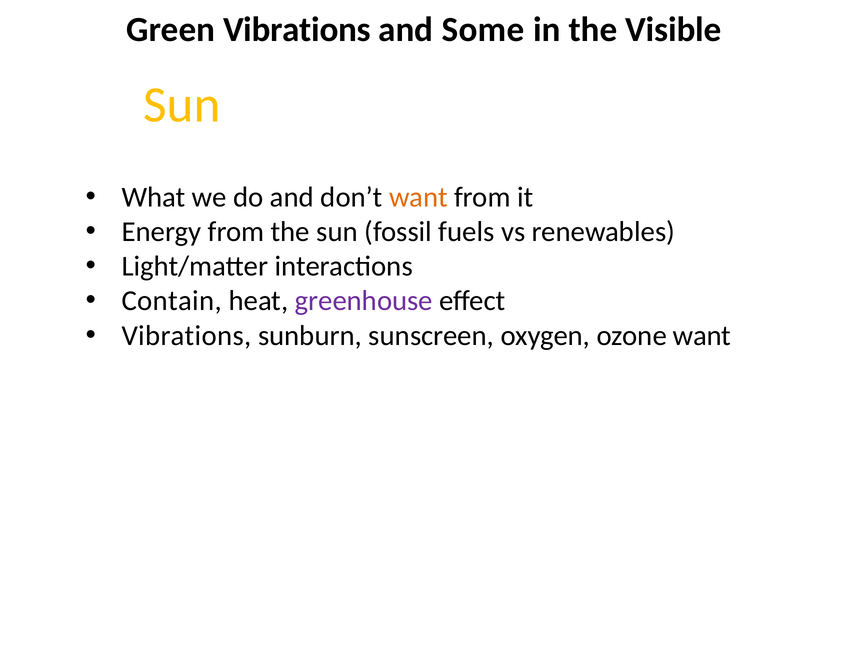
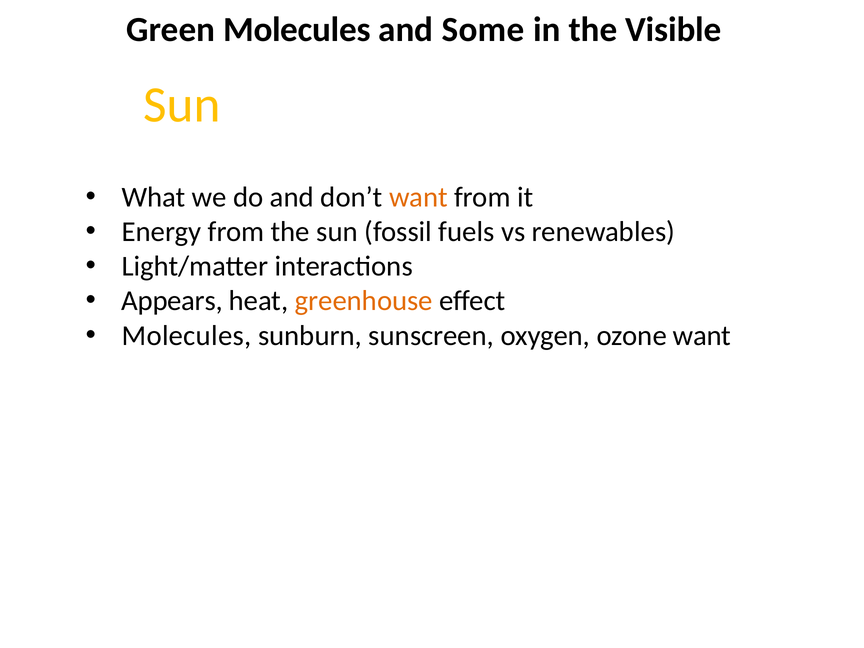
Green Vibrations: Vibrations -> Molecules (297, 29)
Contain: Contain -> Appears (172, 301)
greenhouse colour: purple -> orange (364, 301)
Vibrations: Vibrations -> Molecules (187, 336)
